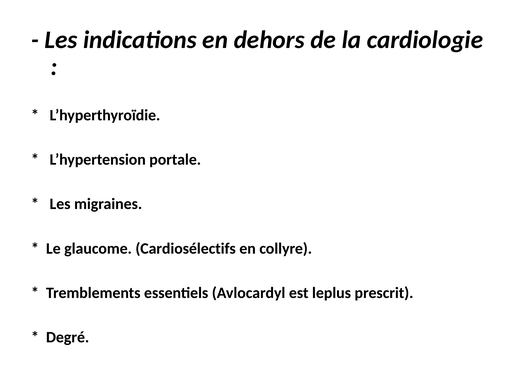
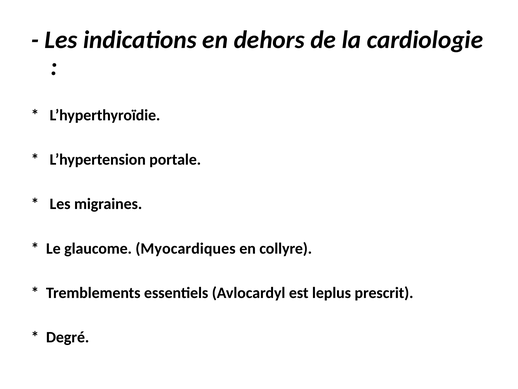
Cardiosélectifs: Cardiosélectifs -> Myocardiques (186, 248)
